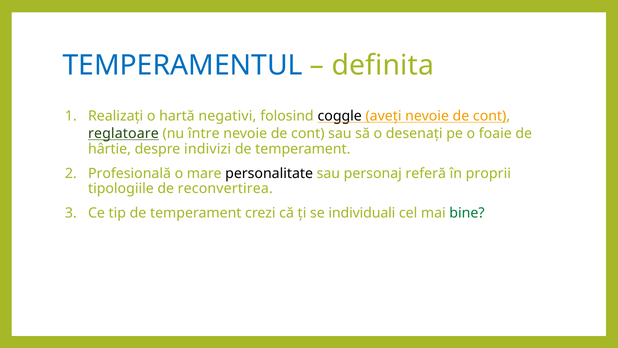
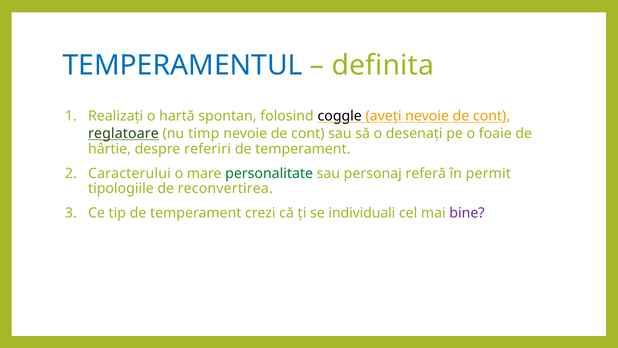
negativi: negativi -> spontan (227, 116)
între: între -> timp (204, 133)
indivizi: indivizi -> referiri (208, 149)
Profesională: Profesională -> Caracterului (129, 173)
personalitate colour: black -> green (269, 173)
proprii: proprii -> permit (488, 173)
bine colour: green -> purple (467, 213)
